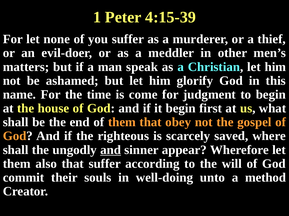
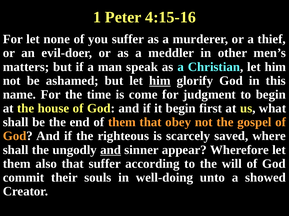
4:15-39: 4:15-39 -> 4:15-16 (171, 17)
him underline: none -> present (160, 81)
method: method -> showed (266, 178)
